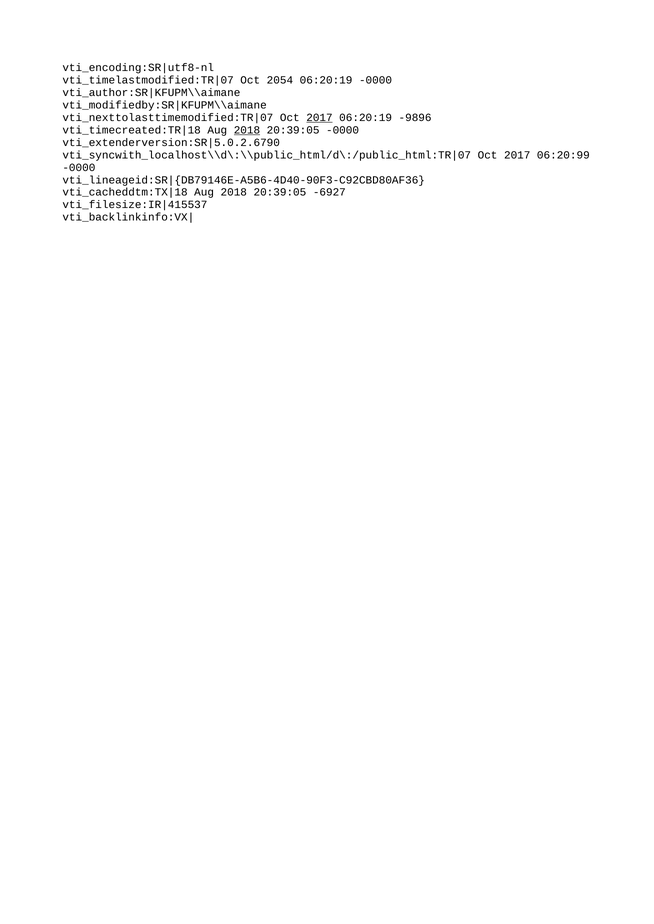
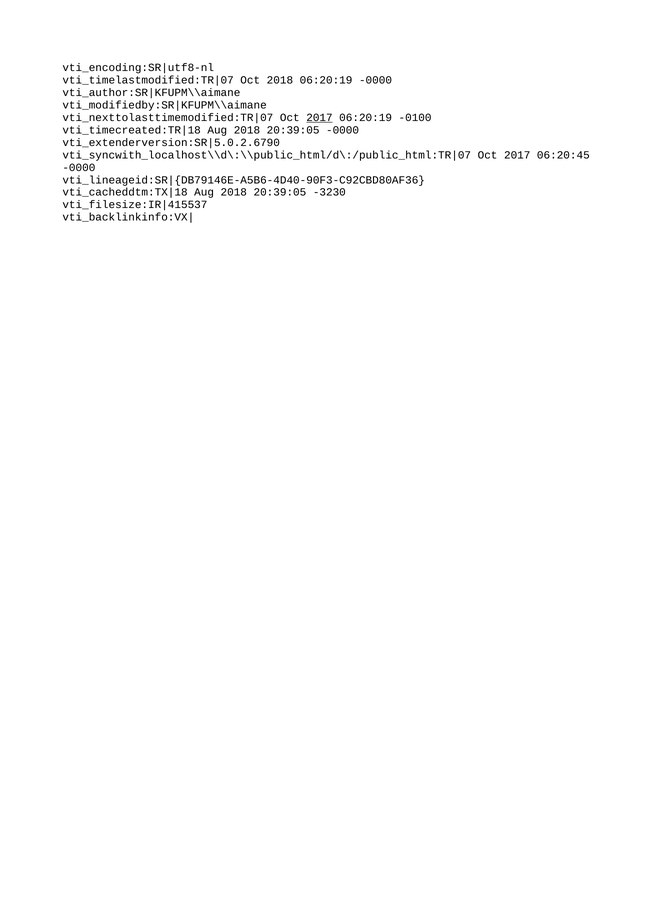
Oct 2054: 2054 -> 2018 (280, 80)
-9896: -9896 -> -0100 (415, 118)
2018 underline: present -> none (247, 130)
06:20:99: 06:20:99 -> 06:20:45 (563, 155)
-6927: -6927 -> -3230 (329, 193)
